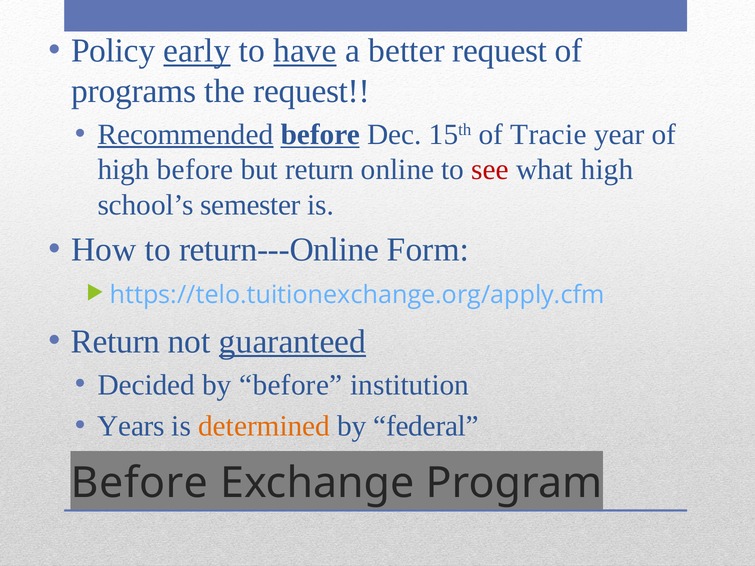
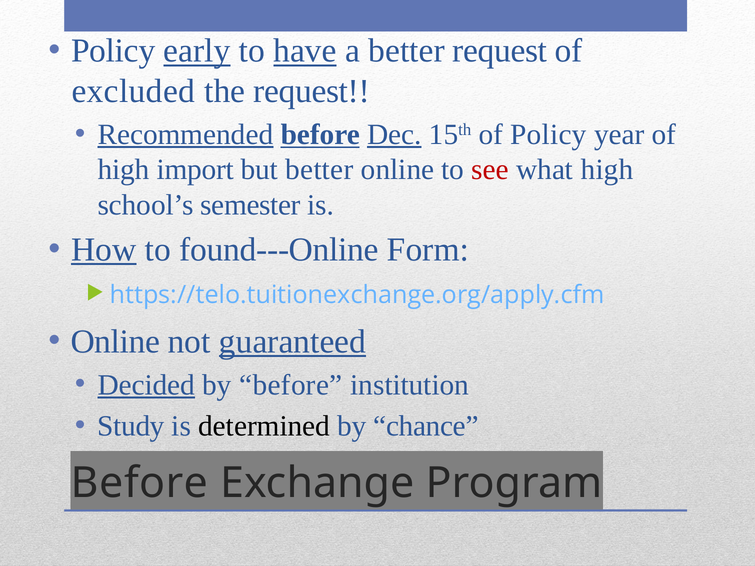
programs: programs -> excluded (133, 91)
Dec underline: none -> present (394, 135)
of Tracie: Tracie -> Policy (548, 135)
high before: before -> import (195, 170)
but return: return -> better (319, 170)
How underline: none -> present (104, 250)
return---Online: return---Online -> found---Online (279, 250)
Return: Return -> Online (115, 342)
Decided underline: none -> present (146, 385)
Years: Years -> Study (131, 426)
determined colour: orange -> black (264, 426)
federal: federal -> chance (426, 426)
